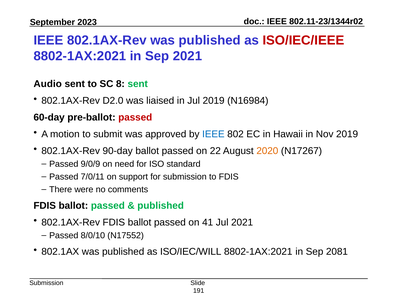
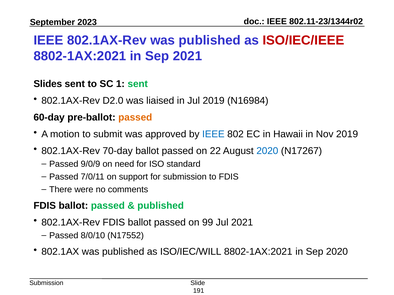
Audio: Audio -> Slides (48, 84)
8: 8 -> 1 (120, 84)
passed colour: red -> orange (135, 118)
90-day: 90-day -> 70-day (118, 151)
2020 colour: orange -> blue (267, 151)
41: 41 -> 99 (208, 223)
Sep 2081: 2081 -> 2020 (337, 252)
